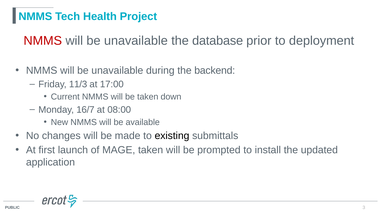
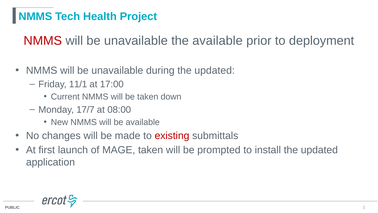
the database: database -> available (218, 41)
during the backend: backend -> updated (215, 70)
11/3: 11/3 -> 11/1 (78, 84)
16/7: 16/7 -> 17/7 (85, 109)
existing colour: black -> red (172, 135)
